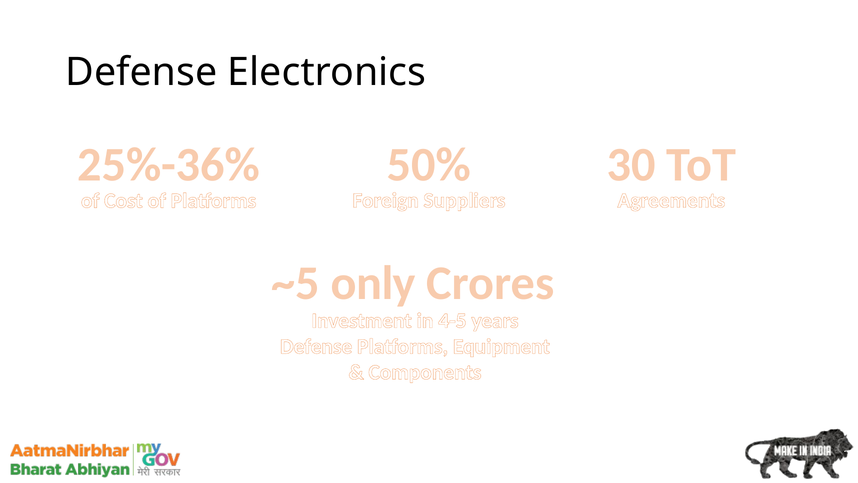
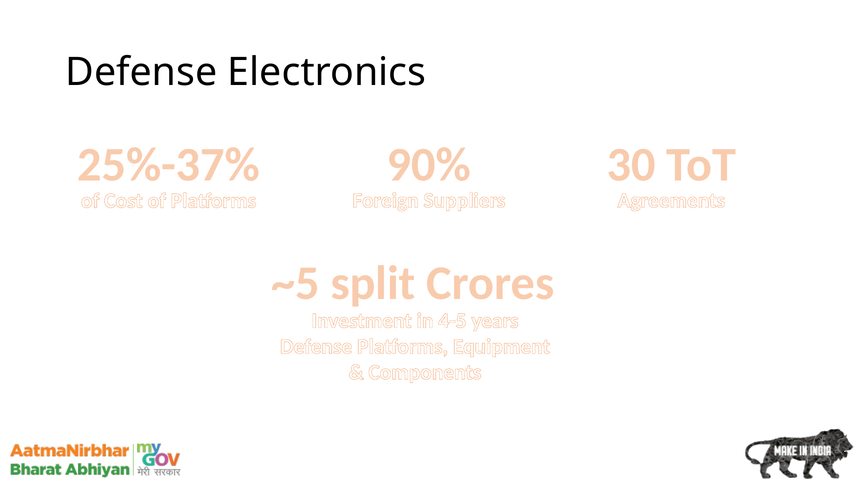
50%: 50% -> 90% (429, 165)
25%-36%: 25%-36% -> 25%-37% (169, 165)
only: only -> split (373, 283)
